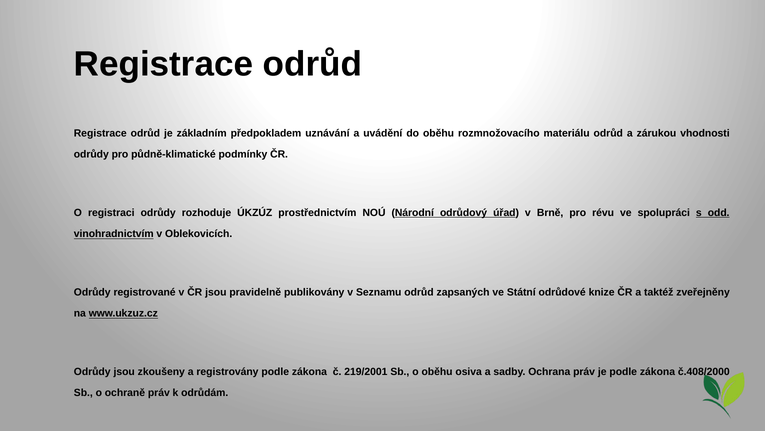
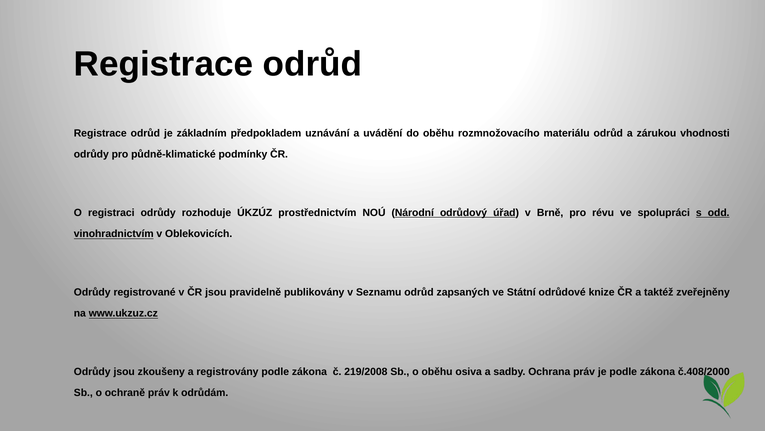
219/2001: 219/2001 -> 219/2008 (366, 371)
